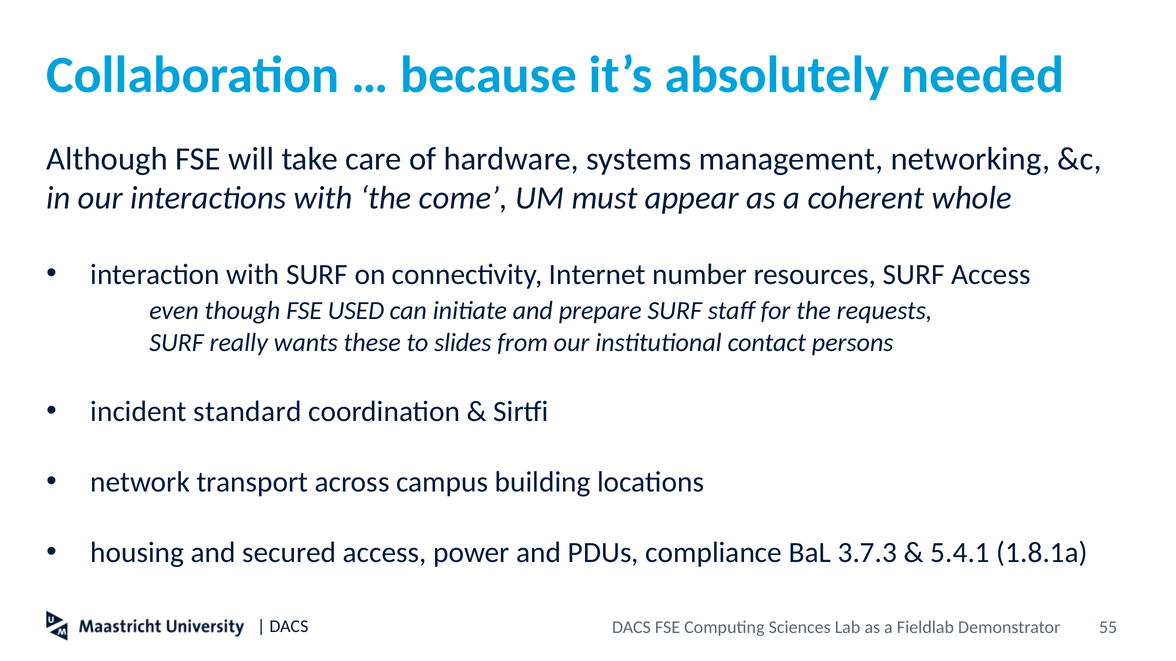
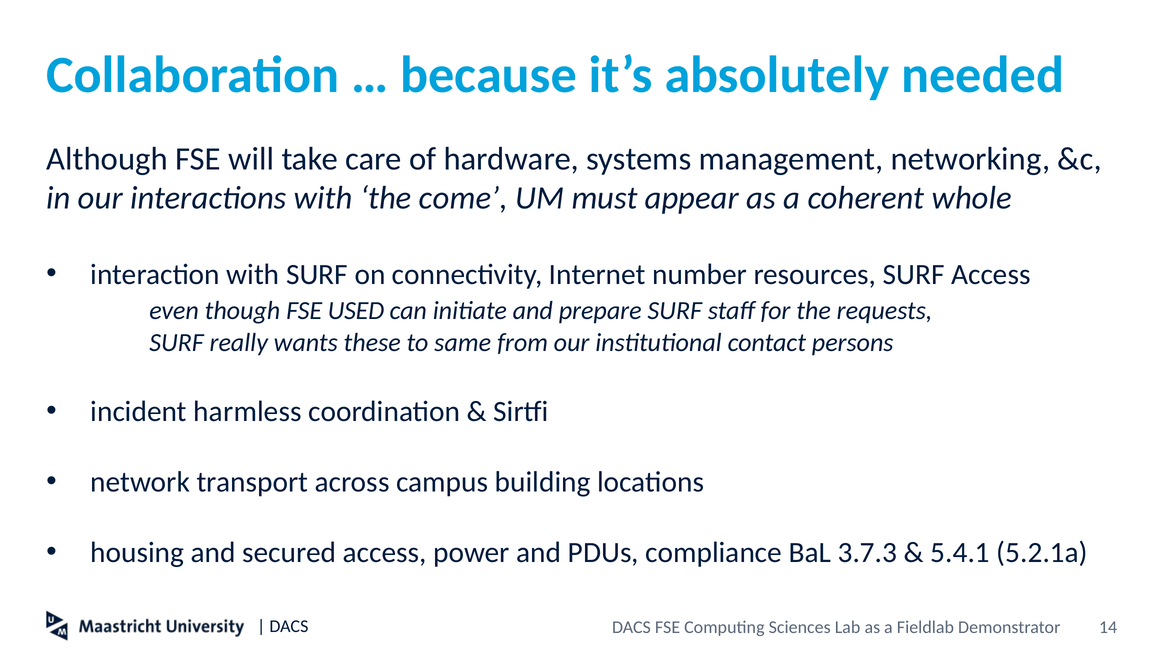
slides: slides -> same (463, 343)
standard: standard -> harmless (248, 412)
1.8.1a: 1.8.1a -> 5.2.1a (1042, 553)
55: 55 -> 14 (1108, 628)
